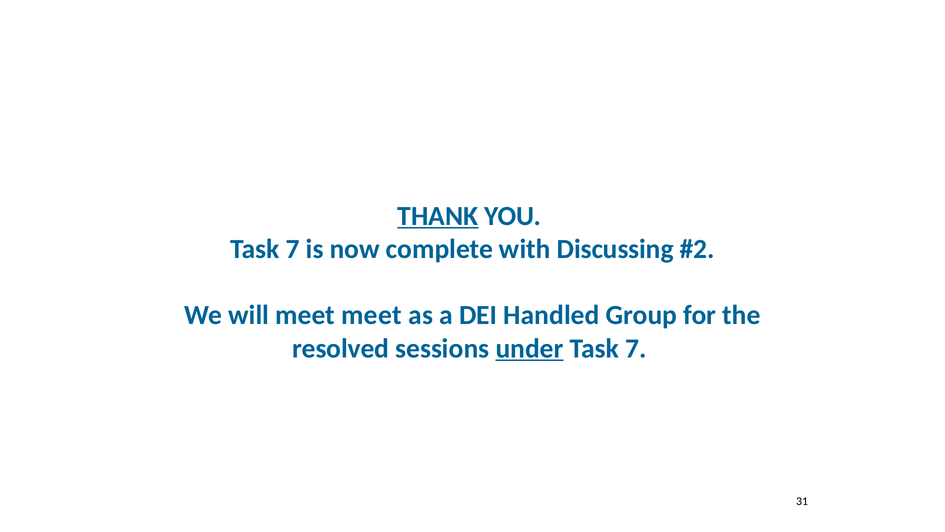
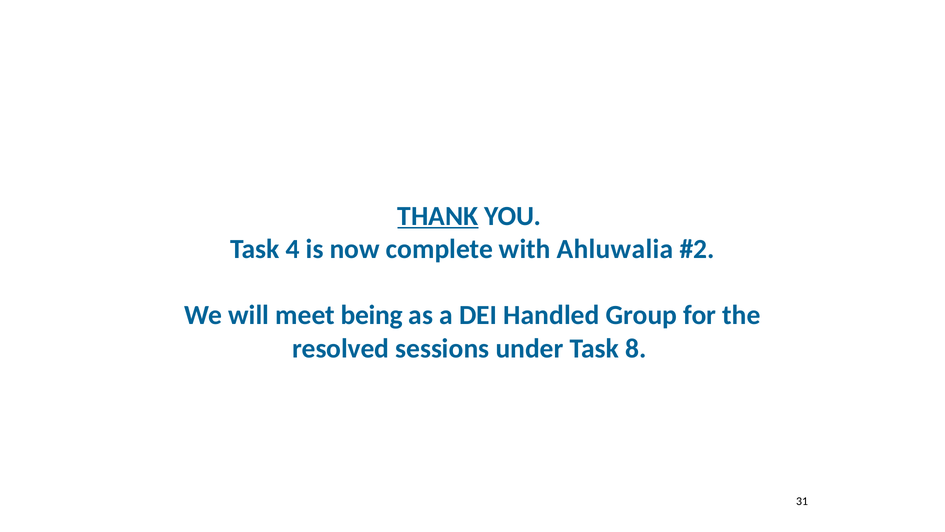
7: 7 -> 4 (293, 249)
Discussing: Discussing -> Ahluwalia (615, 249)
meet meet: meet -> being (372, 315)
under underline: present -> none (530, 348)
7: 7 -> 8 (636, 348)
